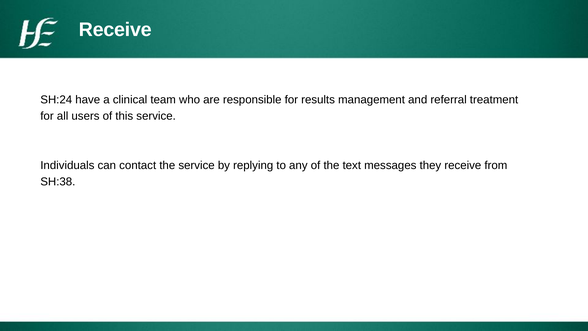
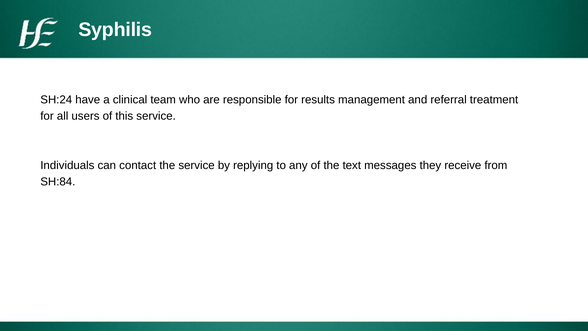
Receive: Receive -> Syphilis (115, 30)
SH:38: SH:38 -> SH:84 (58, 182)
